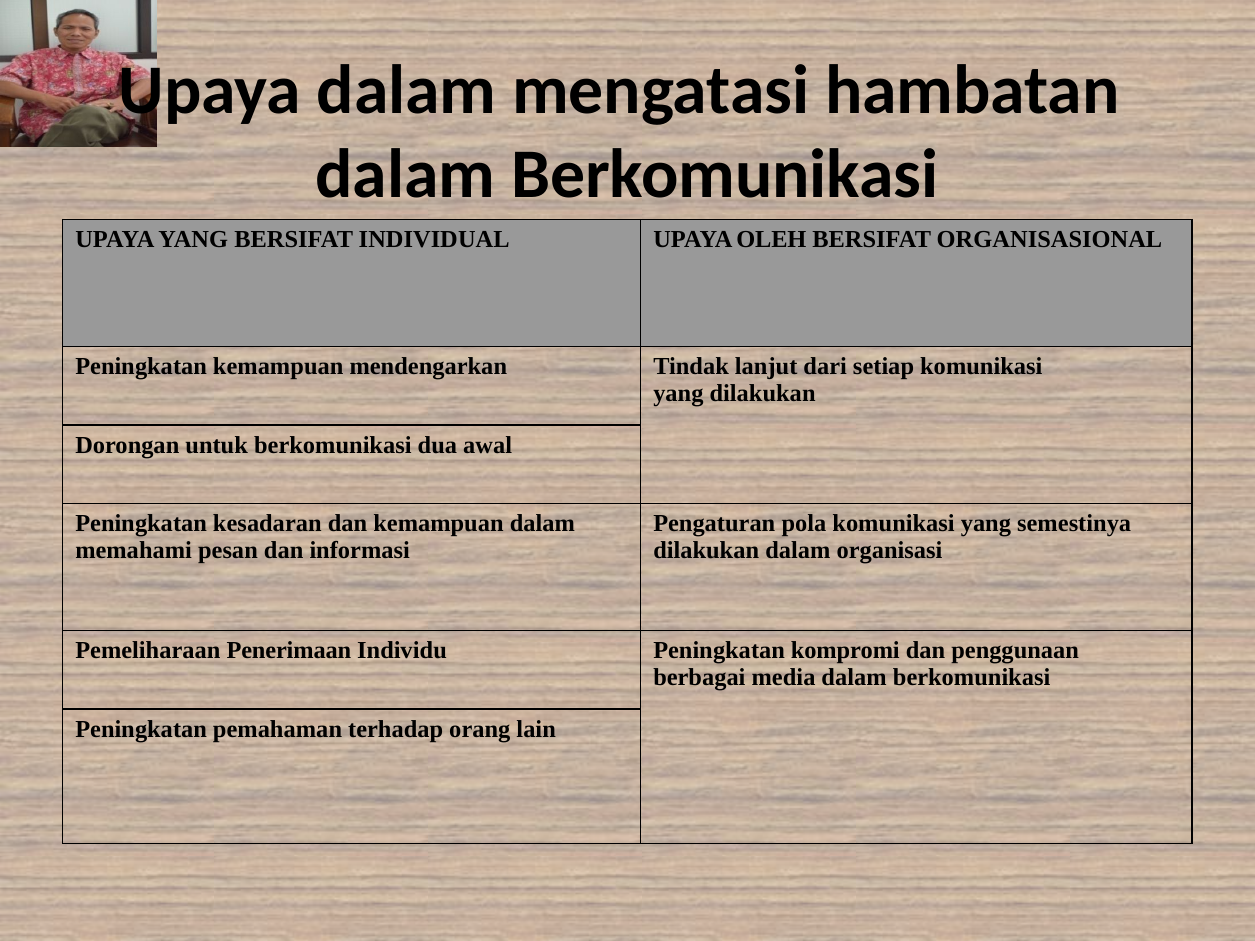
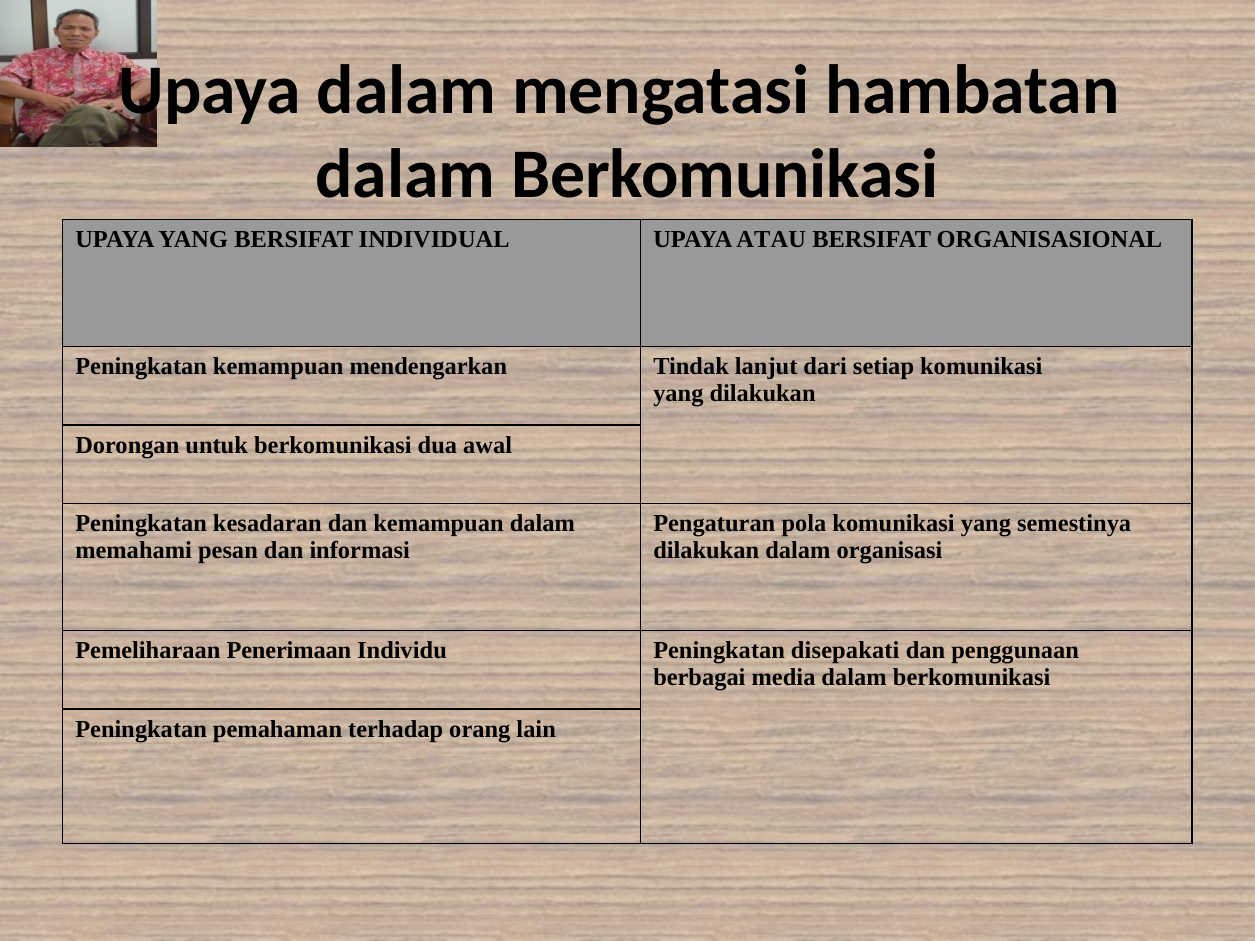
OLEH: OLEH -> ATAU (771, 240)
kompromi: kompromi -> disepakati (845, 651)
